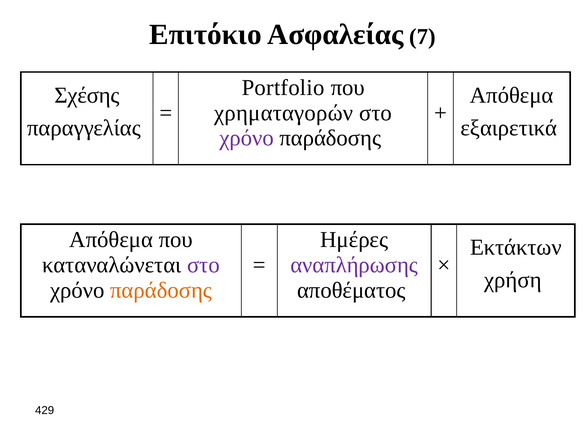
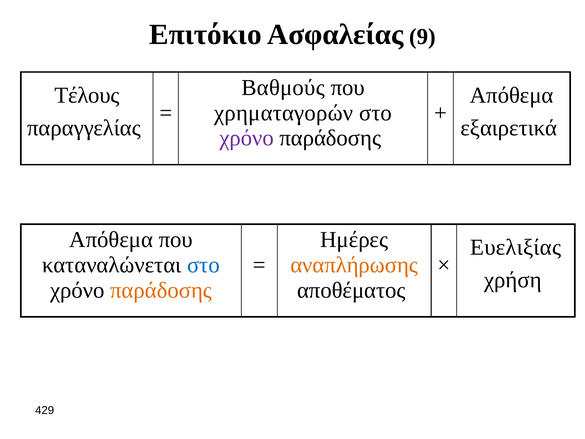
7: 7 -> 9 (422, 37)
Portfolio: Portfolio -> Βαθμούς (283, 88)
Σχέσης: Σχέσης -> Τέλους (87, 95)
Εκτάκτων: Εκτάκτων -> Ευελιξίας (516, 247)
στο colour: purple -> blue (203, 265)
αναπλήρωσης colour: purple -> orange (354, 265)
